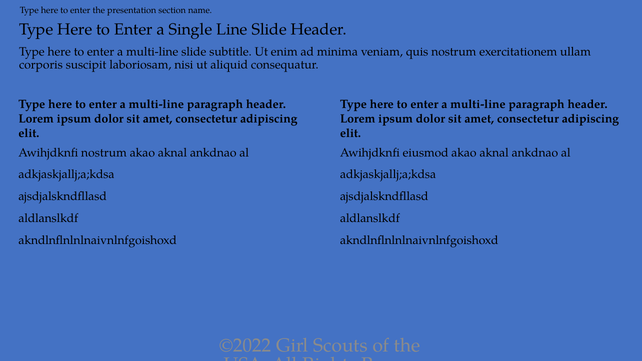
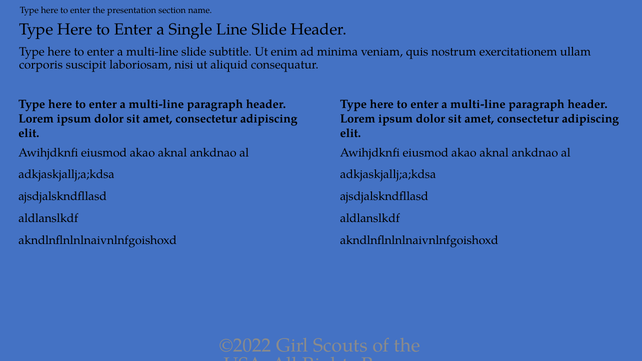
nostrum: nostrum -> eiusmod (104, 153)
